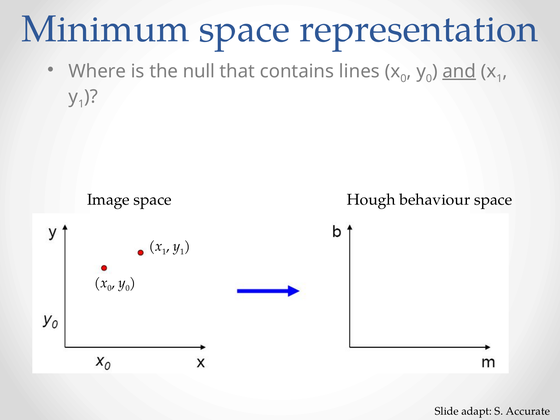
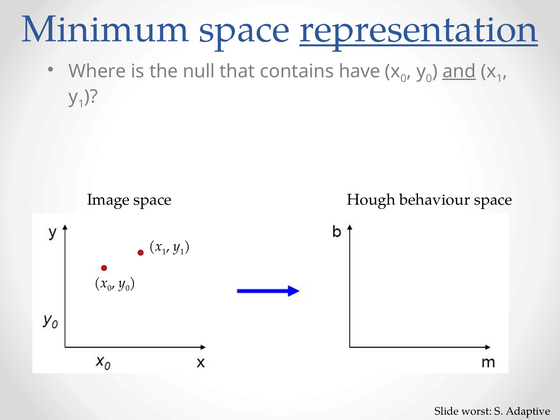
representation underline: none -> present (419, 29)
lines: lines -> have (360, 71)
adapt: adapt -> worst (477, 411)
Accurate: Accurate -> Adaptive (528, 411)
